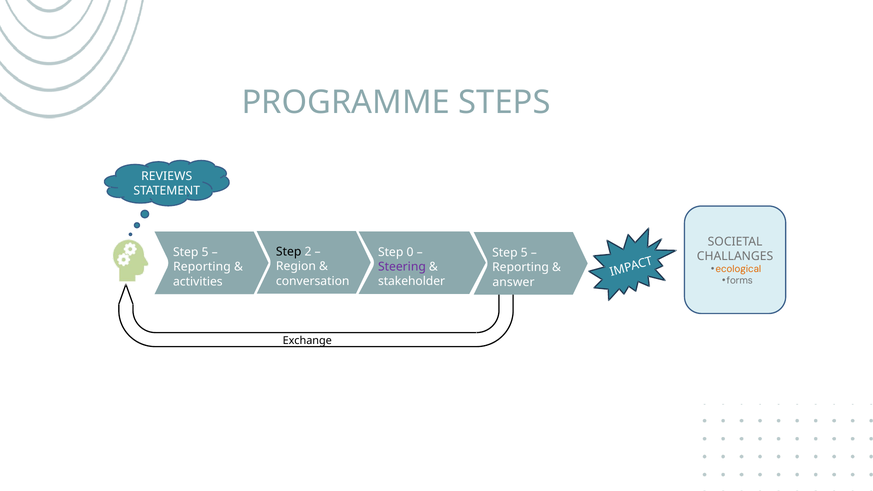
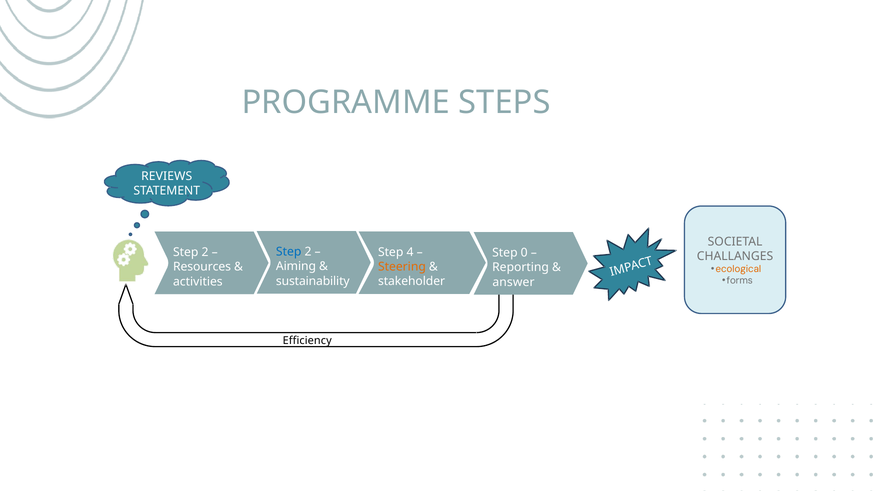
Step colour: black -> blue (289, 252)
0: 0 -> 4 (410, 252)
5: 5 -> 2 (205, 252)
5: 5 -> 0 (524, 253)
Region: Region -> Aiming (296, 266)
Steering colour: purple -> orange (402, 267)
Reporting: Reporting -> Resources (202, 267)
conversation: conversation -> sustainability (313, 281)
Exchange: Exchange -> Efficiency (307, 341)
